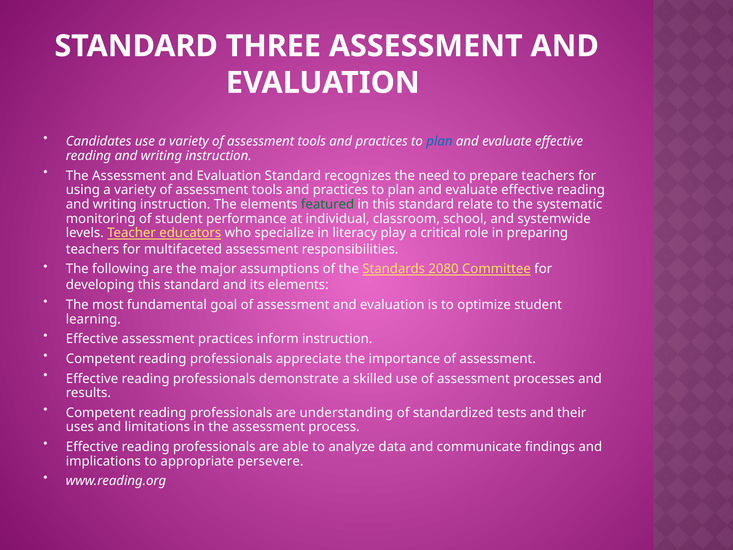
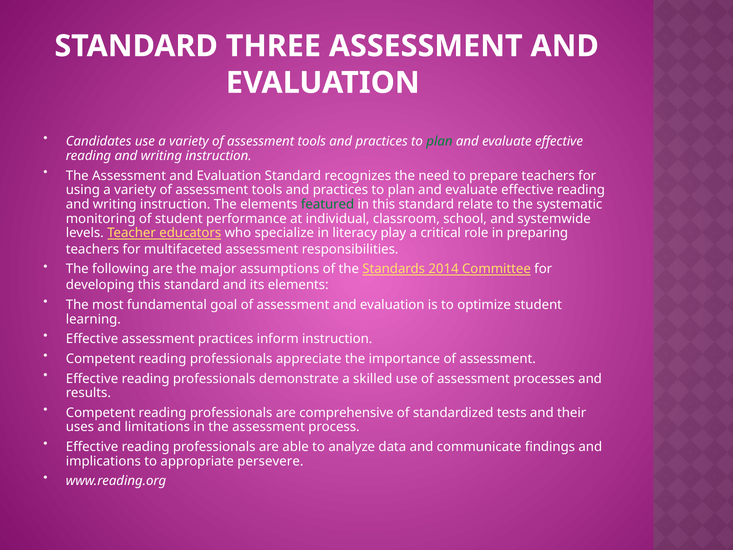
plan colour: blue -> green (439, 142)
2080: 2080 -> 2014 (444, 269)
understanding: understanding -> comprehensive (346, 413)
